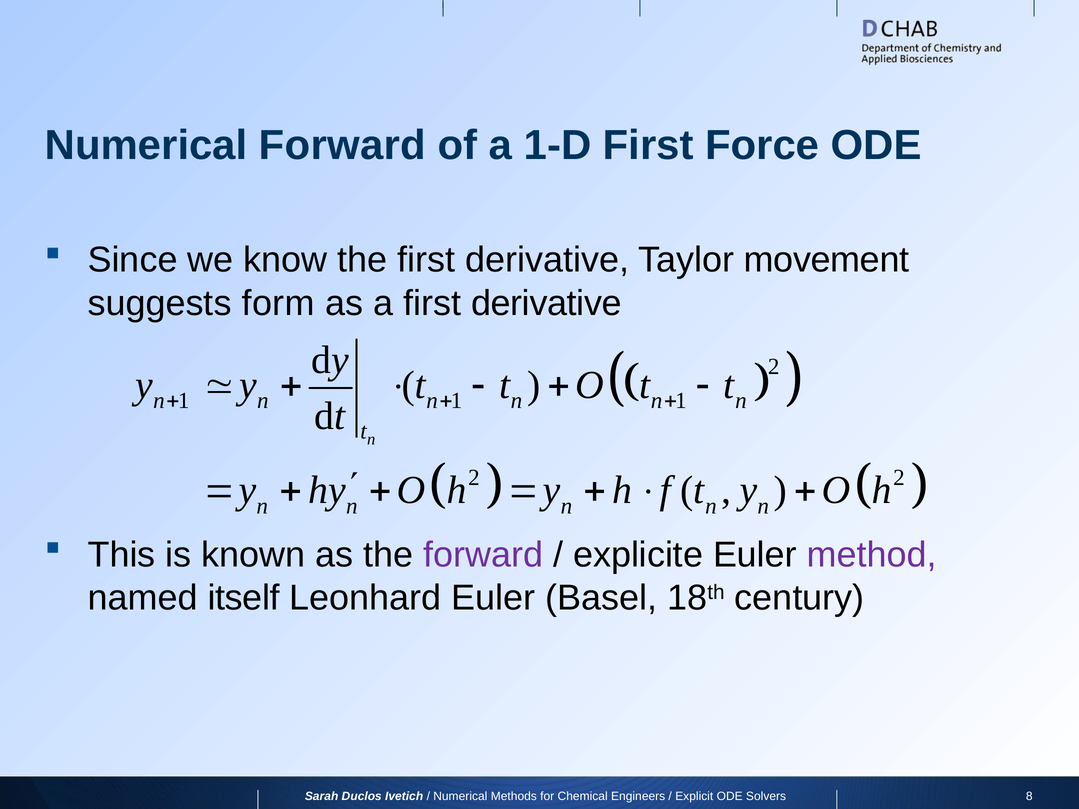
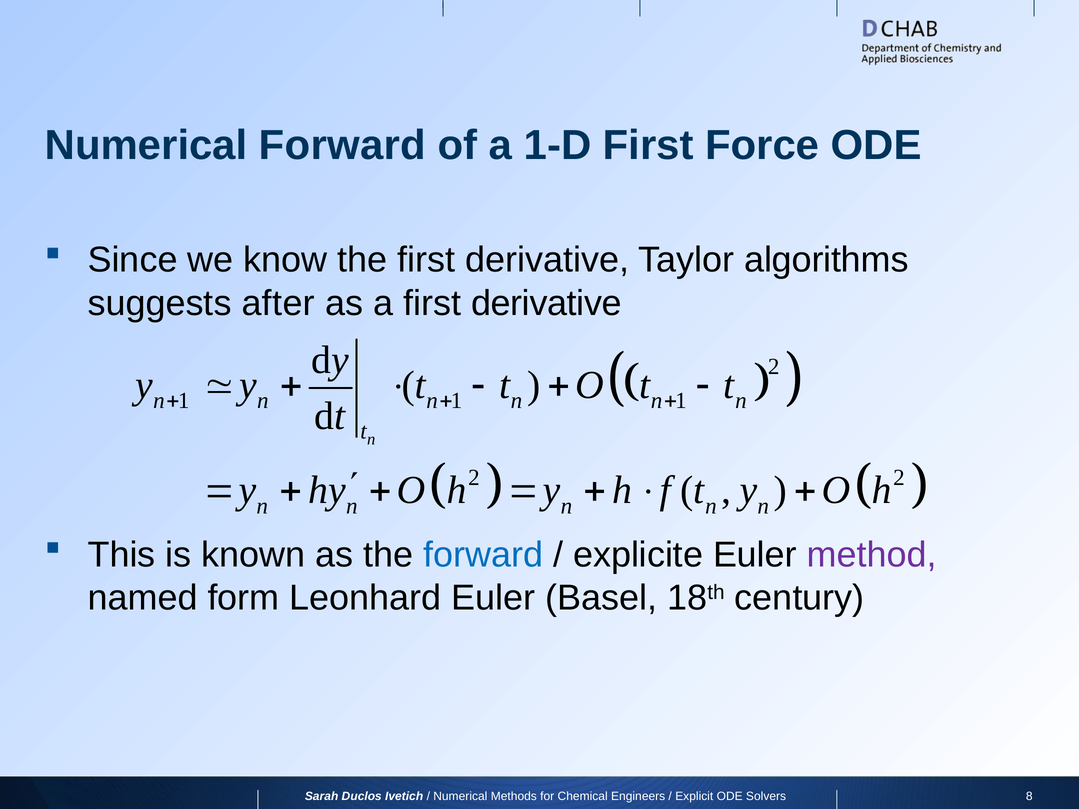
movement: movement -> algorithms (826, 260)
form: form -> after (278, 303)
forward colour: purple -> blue (483, 555)
itself: itself -> form (243, 598)
